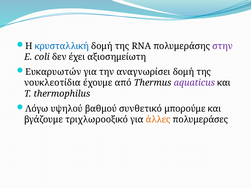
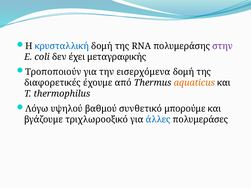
αξιοσημείωτη: αξιοσημείωτη -> μεταγραφικής (117, 57)
Ευκαρυωτών: Ευκαρυωτών -> Τροποποιούν (53, 72)
αναγνωρίσει: αναγνωρίσει -> εισερχόμενα (143, 72)
νουκλεοτίδια: νουκλεοτίδια -> διαφορετικές (52, 83)
aquaticus colour: purple -> orange (194, 83)
άλλες colour: orange -> blue (158, 120)
